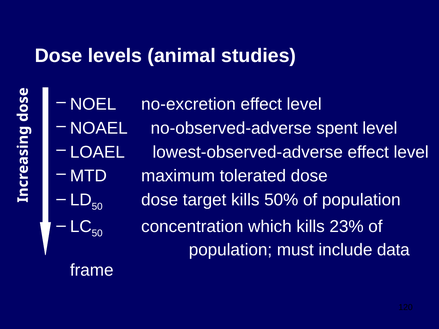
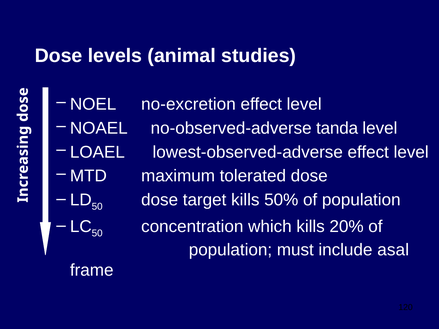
spent: spent -> tanda (337, 128)
23%: 23% -> 20% (347, 227)
data: data -> asal (393, 250)
